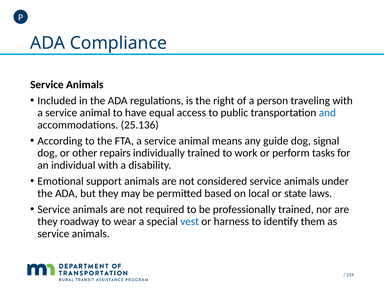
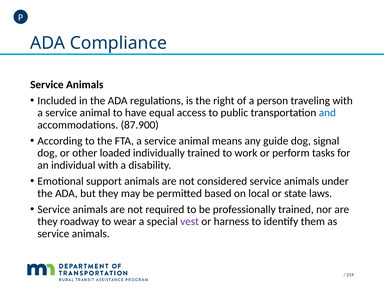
25.136: 25.136 -> 87.900 (140, 125)
repairs: repairs -> loaded (115, 153)
vest colour: blue -> purple (190, 222)
